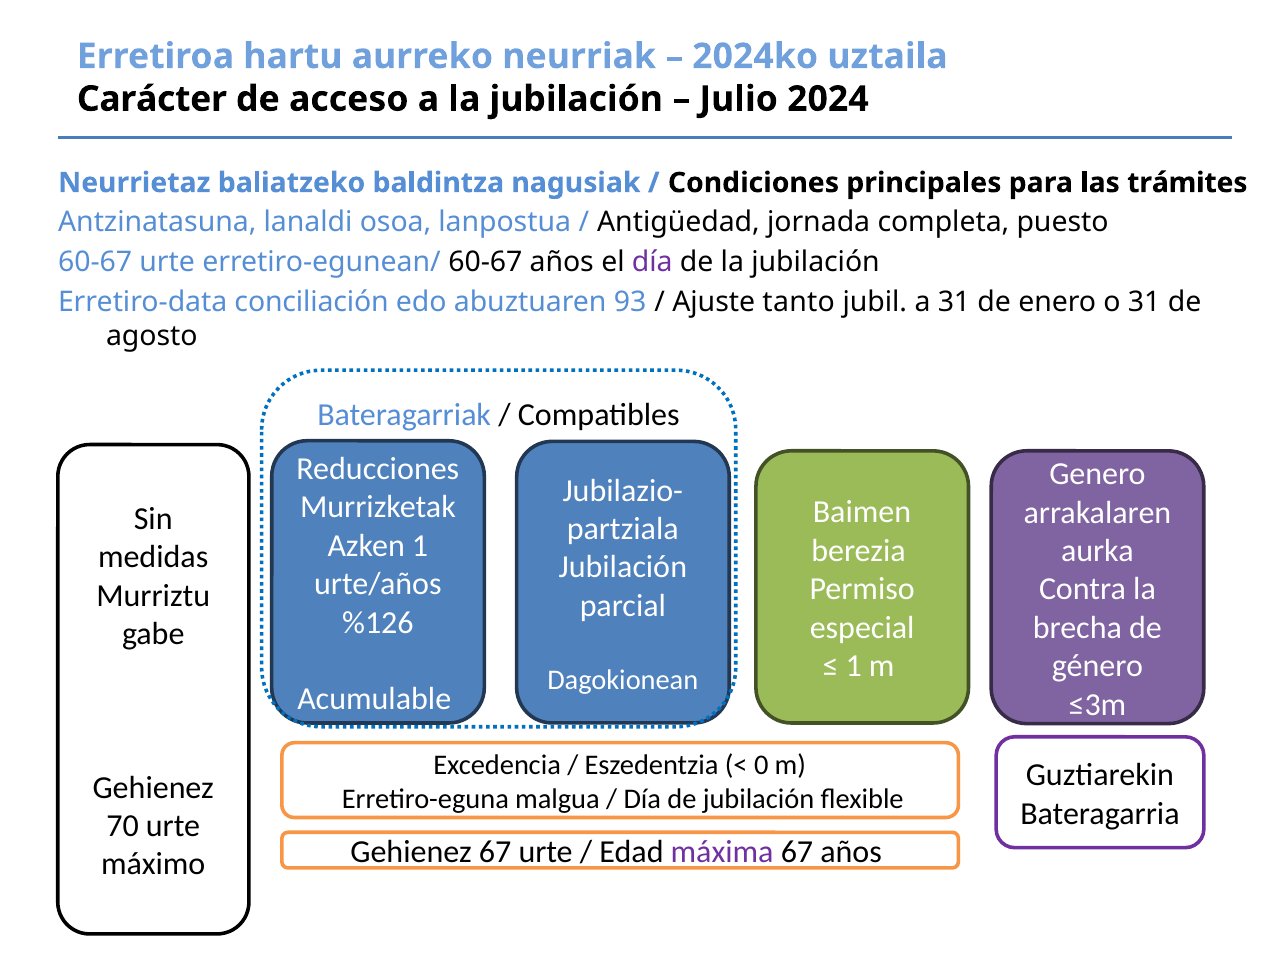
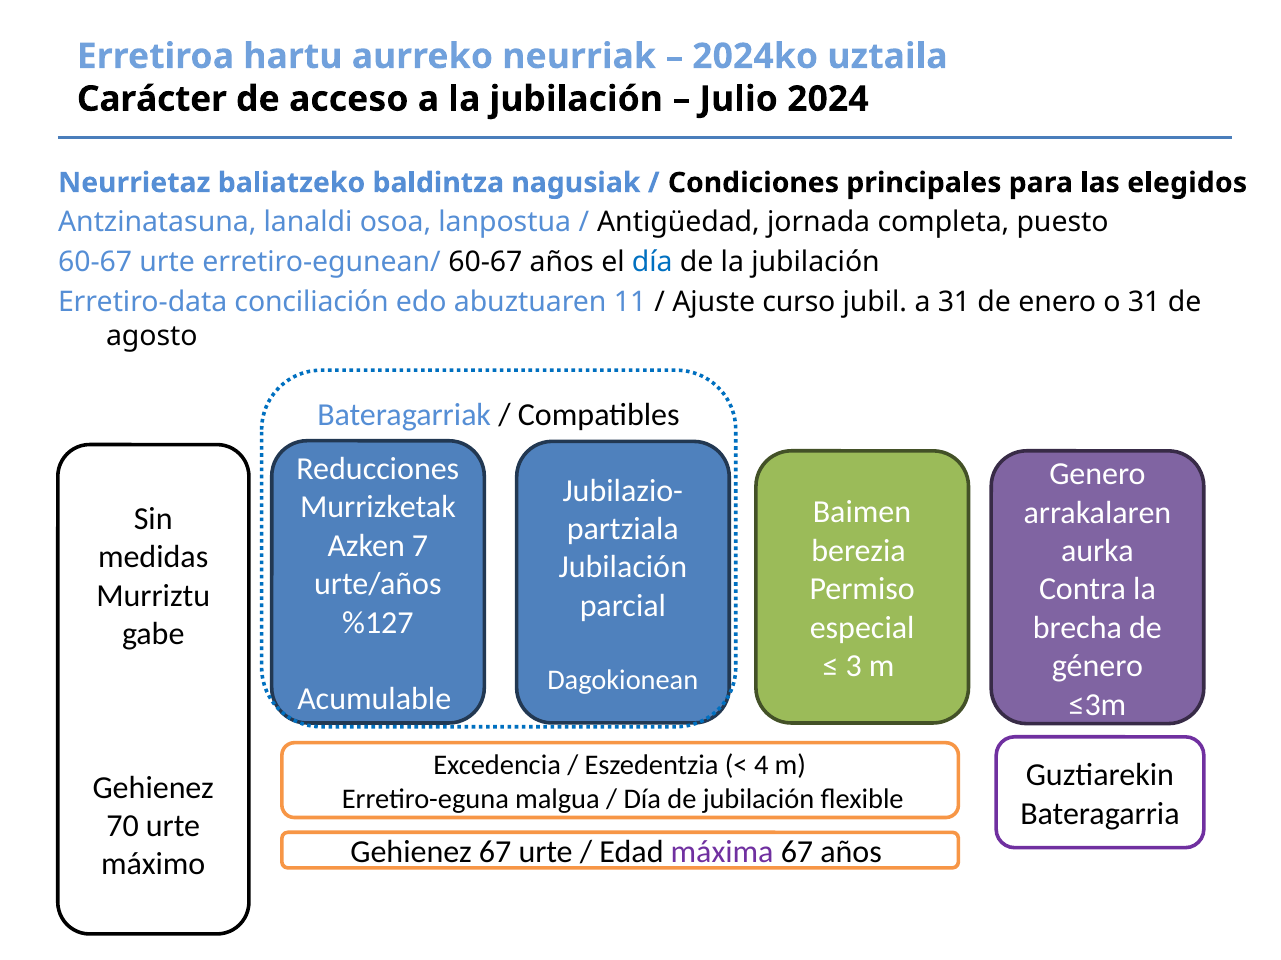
trámites: trámites -> elegidos (1187, 183)
día colour: purple -> blue (652, 263)
93: 93 -> 11 (630, 302)
tanto: tanto -> curso (799, 302)
Azken 1: 1 -> 7 (420, 546)
%126: %126 -> %127 (378, 623)
1: 1 -> 3 (854, 666)
0: 0 -> 4 (761, 766)
